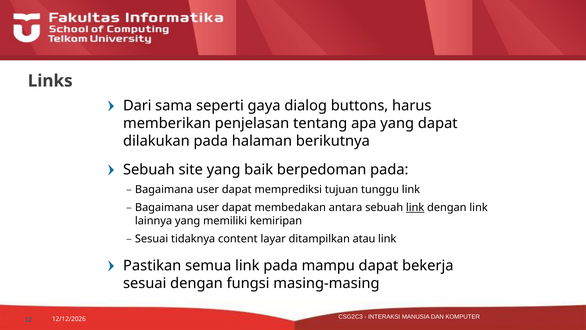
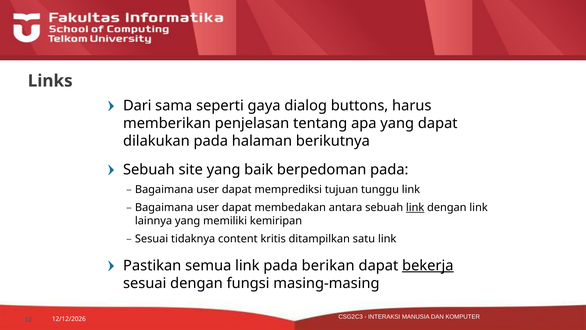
layar: layar -> kritis (273, 239)
atau: atau -> satu (364, 239)
mampu: mampu -> berikan (328, 265)
bekerja underline: none -> present (428, 265)
